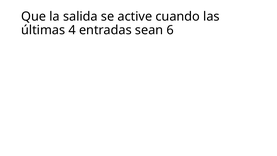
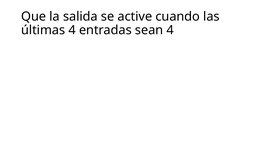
sean 6: 6 -> 4 (170, 30)
